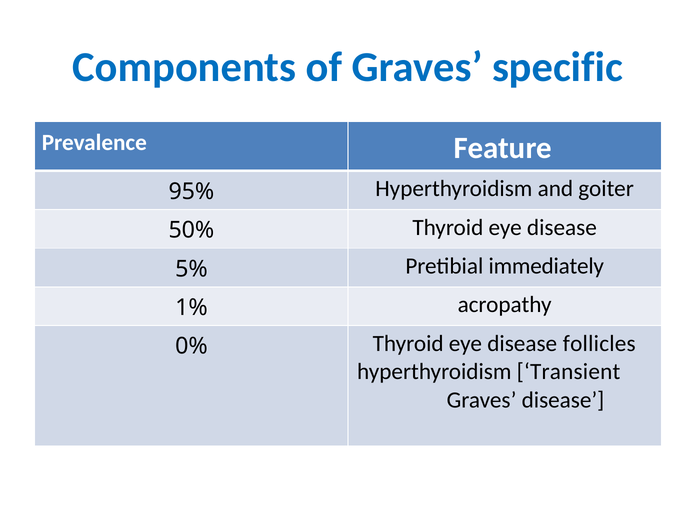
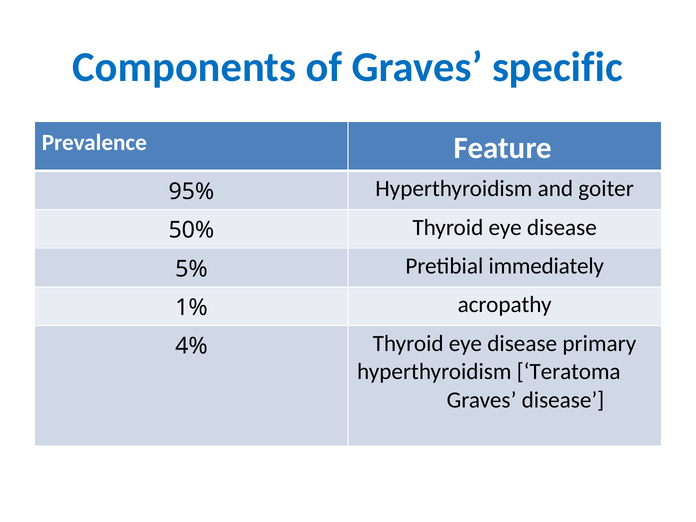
0%: 0% -> 4% (191, 346)
follicles: follicles -> primary (599, 343)
Transient: Transient -> Teratoma (569, 372)
